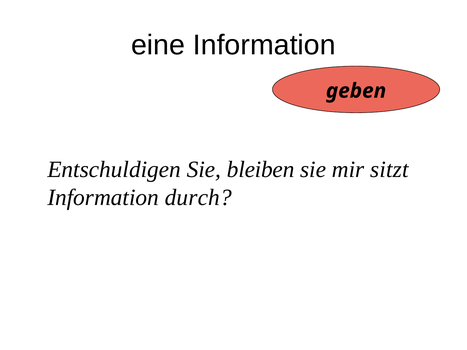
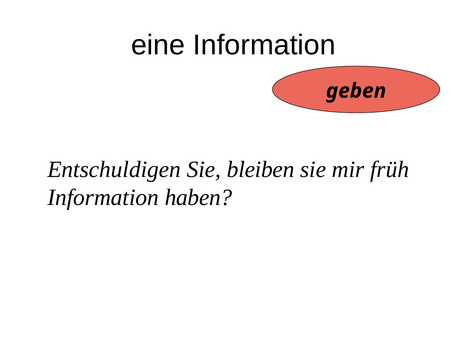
sitzt: sitzt -> früh (390, 170)
durch: durch -> haben (198, 198)
